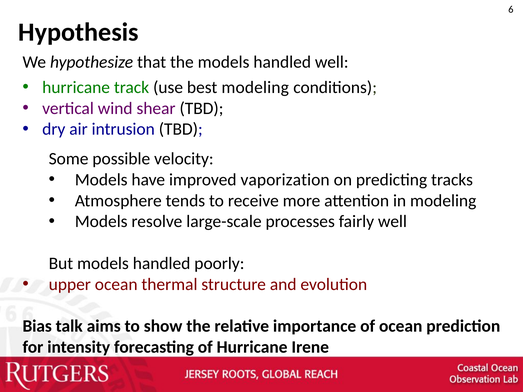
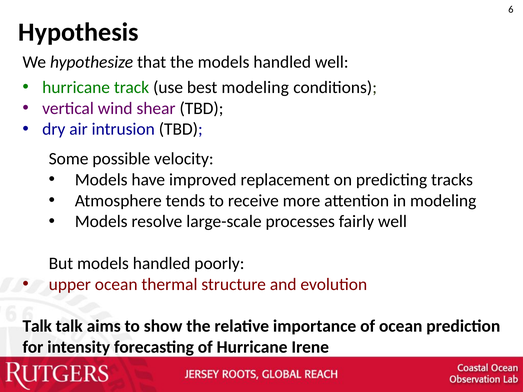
vaporization: vaporization -> replacement (285, 180)
Bias: Bias -> Talk (37, 326)
